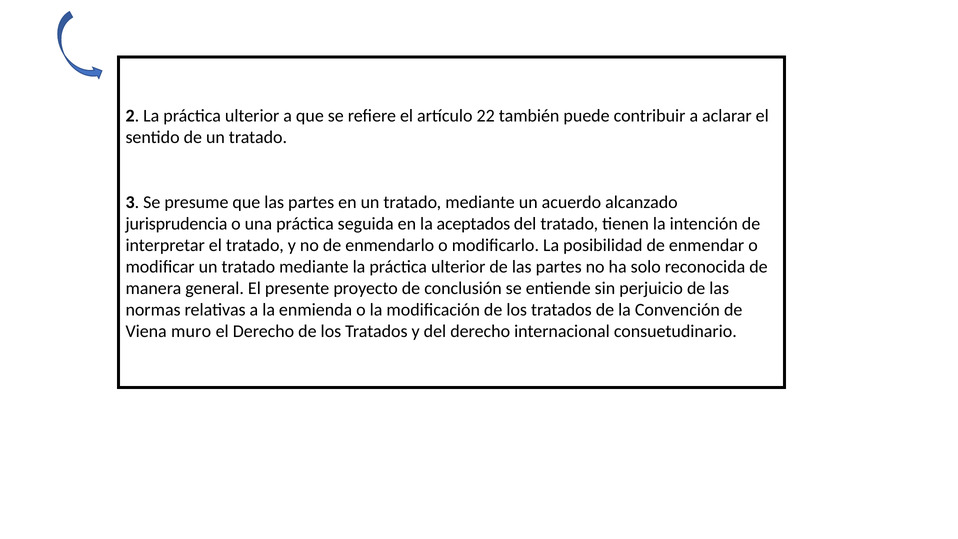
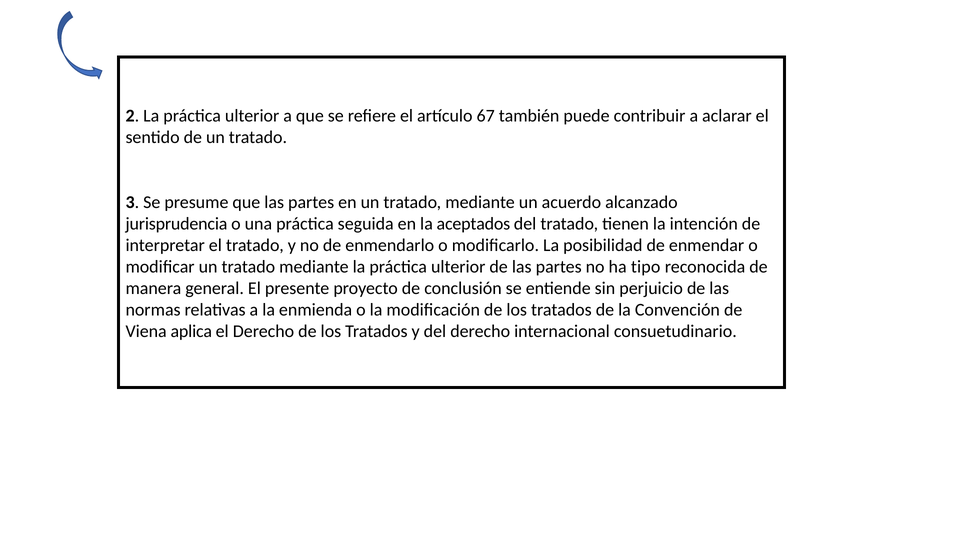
22: 22 -> 67 (486, 116)
solo: solo -> tipo (646, 267)
muro: muro -> aplica (191, 331)
